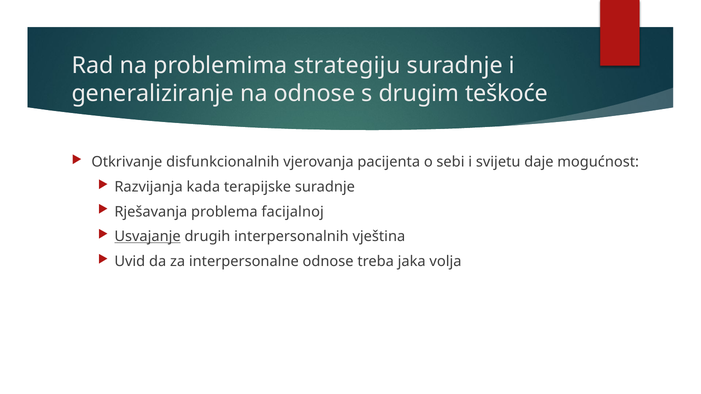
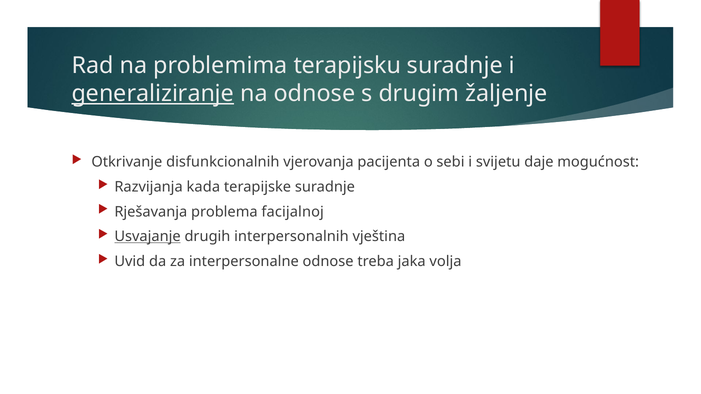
strategiju: strategiju -> terapijsku (347, 66)
generaliziranje underline: none -> present (153, 94)
teškoće: teškoće -> žaljenje (506, 94)
